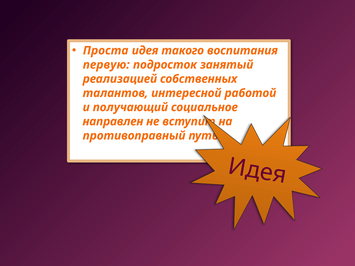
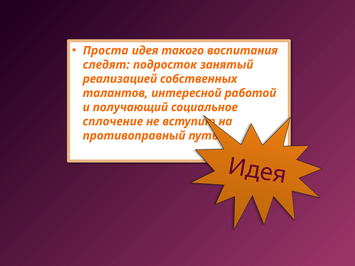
первую: первую -> следят (106, 65)
направлен: направлен -> сплочение (113, 122)
